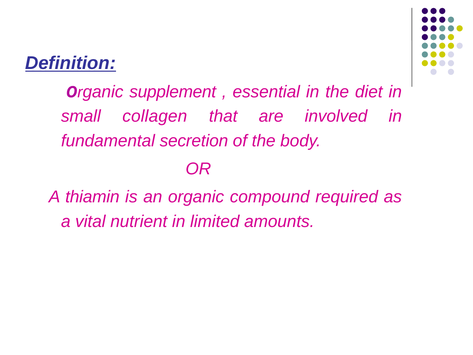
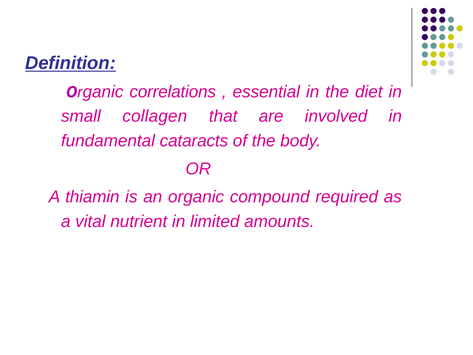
supplement: supplement -> correlations (173, 92)
secretion: secretion -> cataracts (194, 141)
